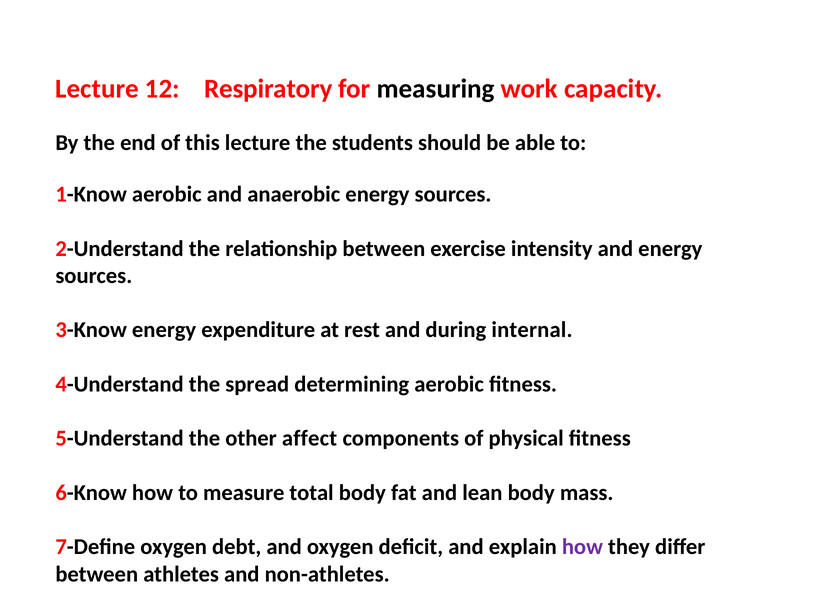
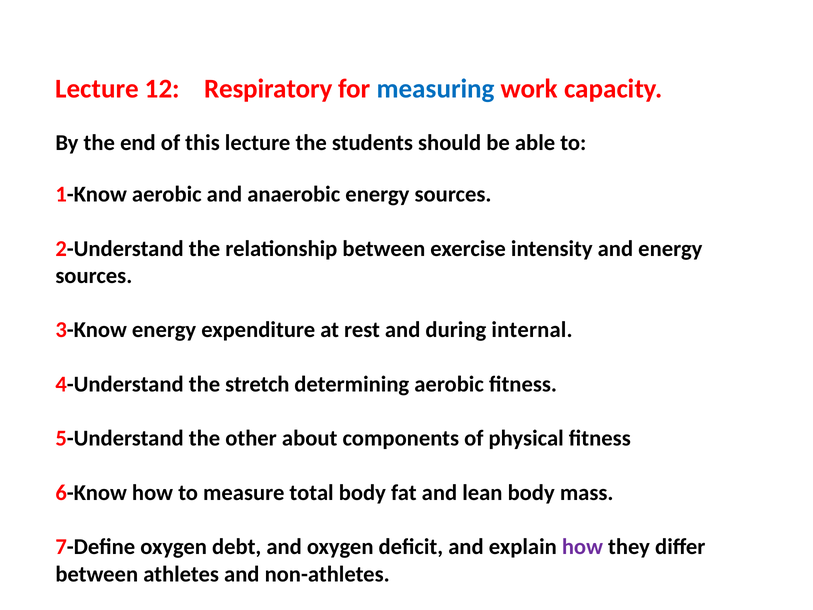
measuring colour: black -> blue (436, 89)
spread: spread -> stretch (257, 384)
affect: affect -> about (310, 438)
